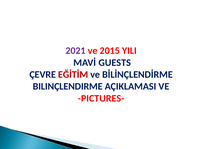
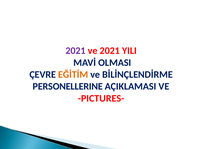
ve 2015: 2015 -> 2021 (110, 51)
GUESTS: GUESTS -> OLMASI (115, 63)
EĞİTİM colour: red -> orange (73, 75)
BILINÇLENDIRME: BILINÇLENDIRME -> PERSONELLERINE (68, 87)
